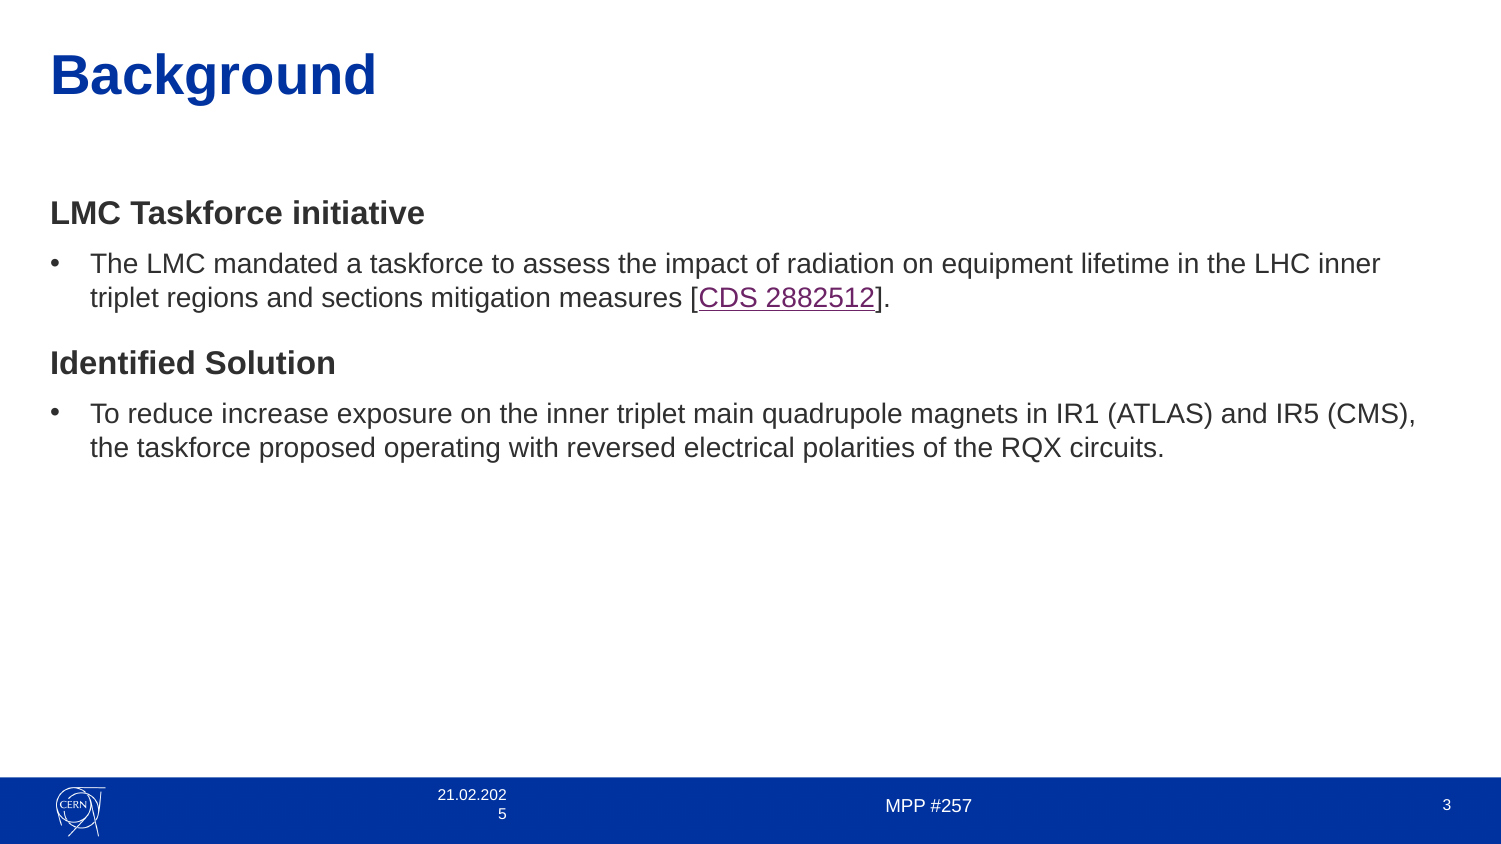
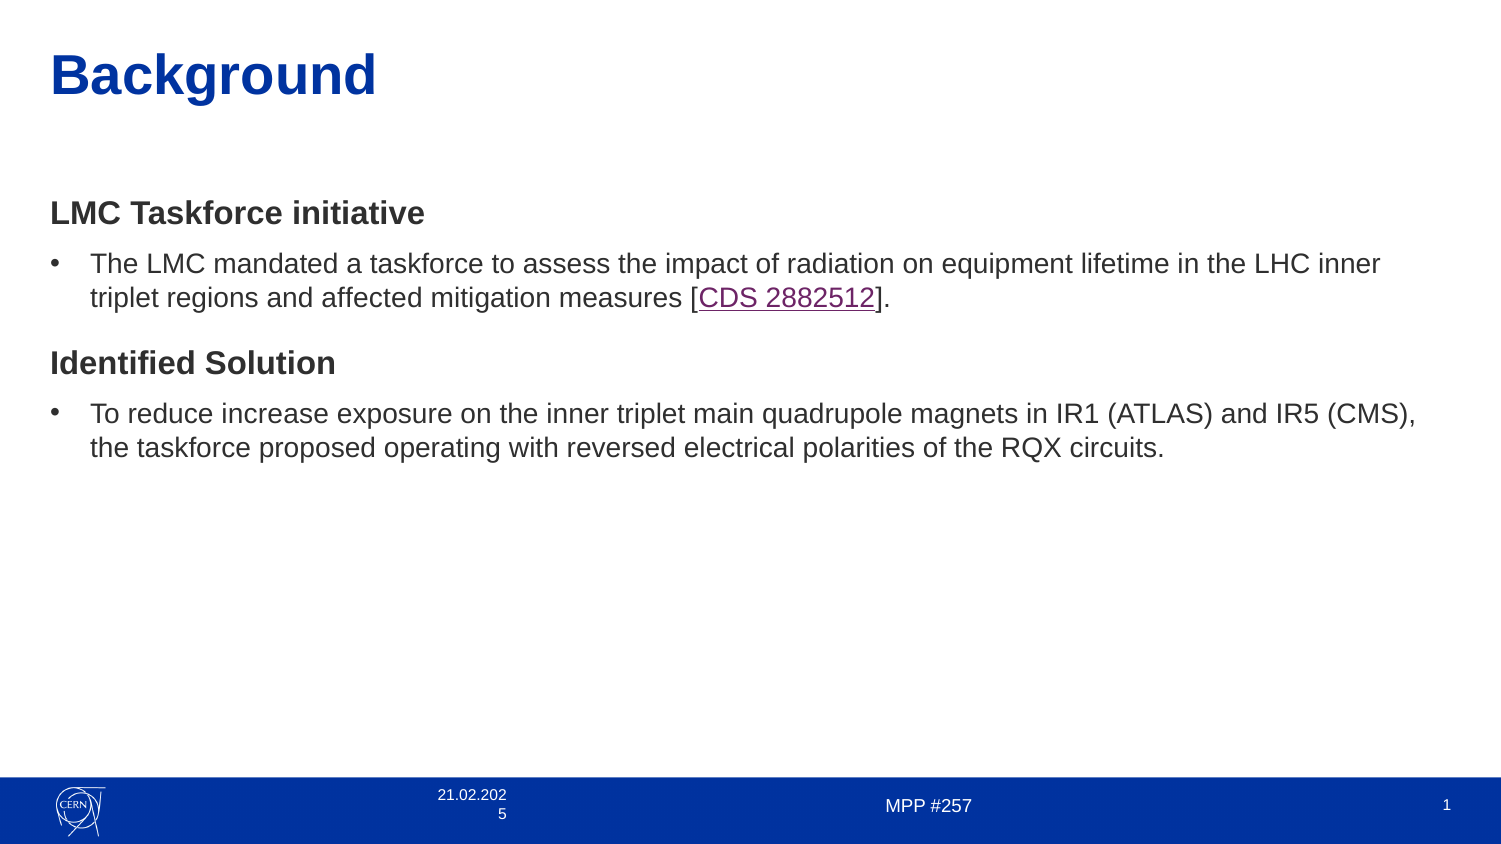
sections: sections -> affected (372, 298)
3: 3 -> 1 (1447, 806)
